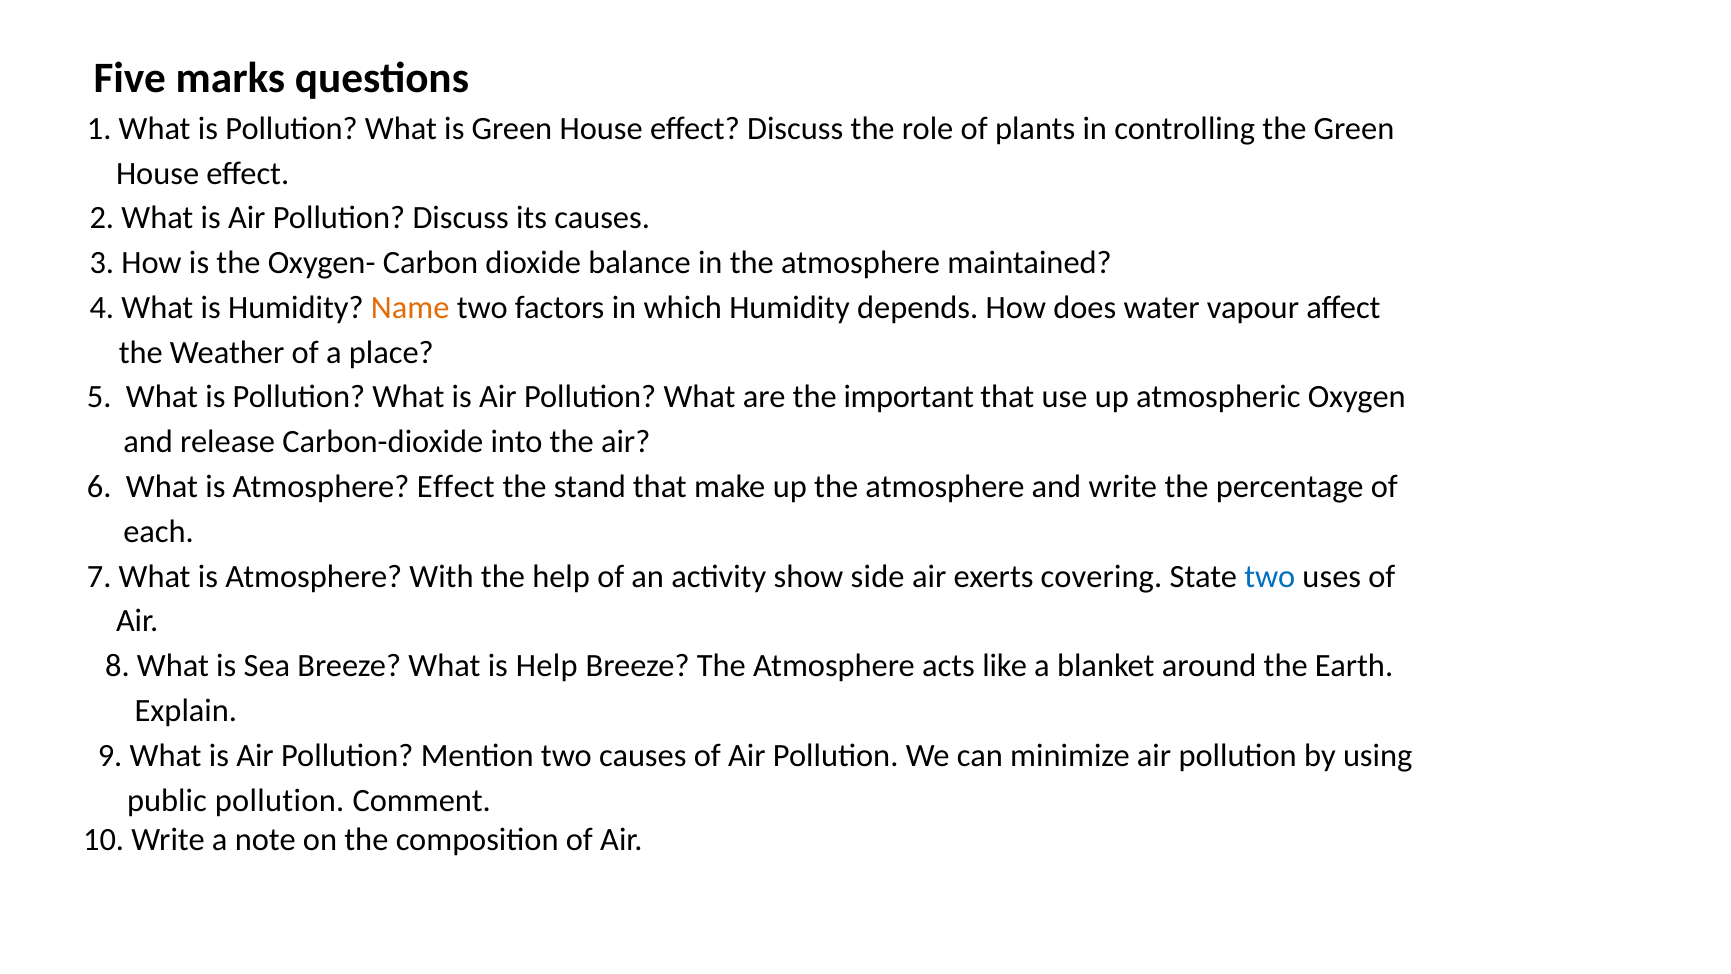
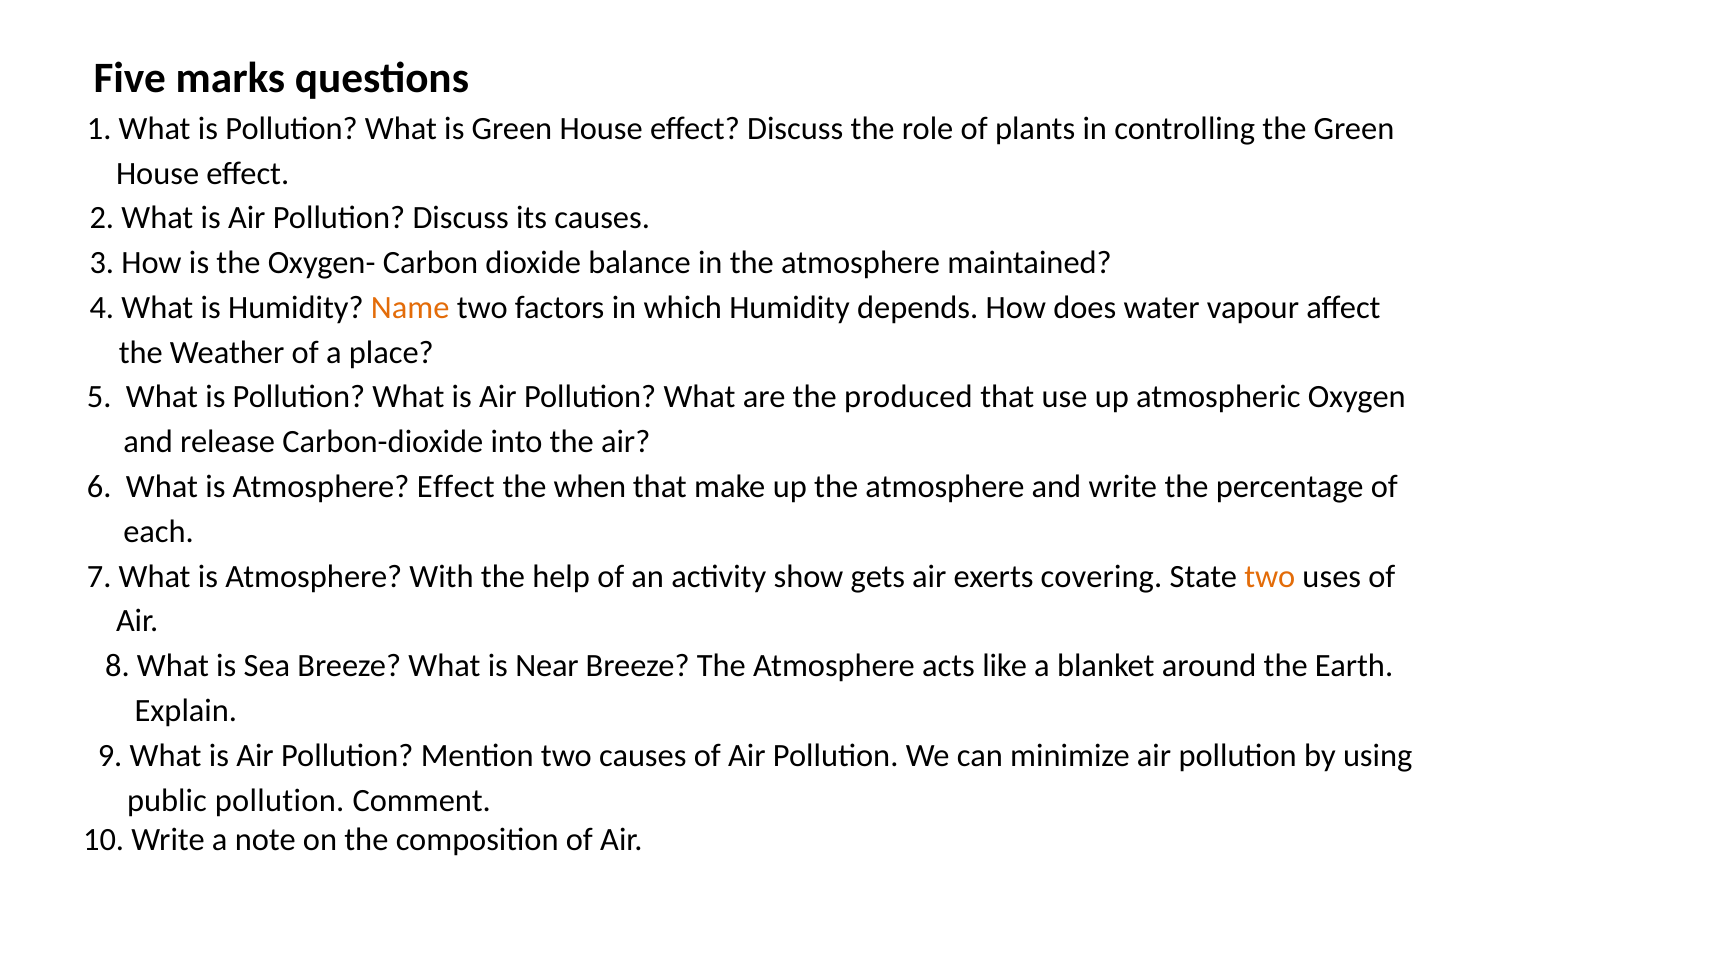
important: important -> produced (908, 397)
stand: stand -> when (590, 487)
side: side -> gets (878, 576)
two colour: blue -> orange (1270, 576)
is Help: Help -> Near (547, 666)
